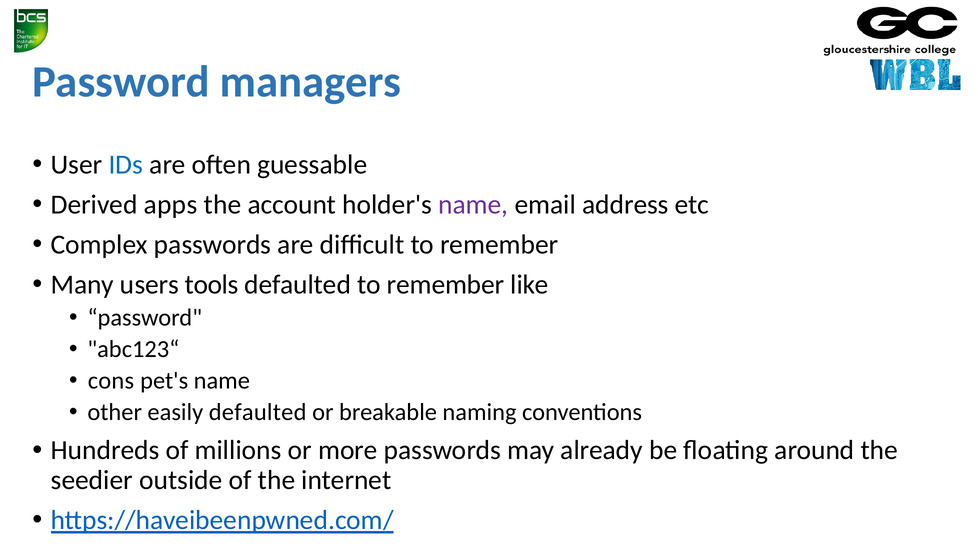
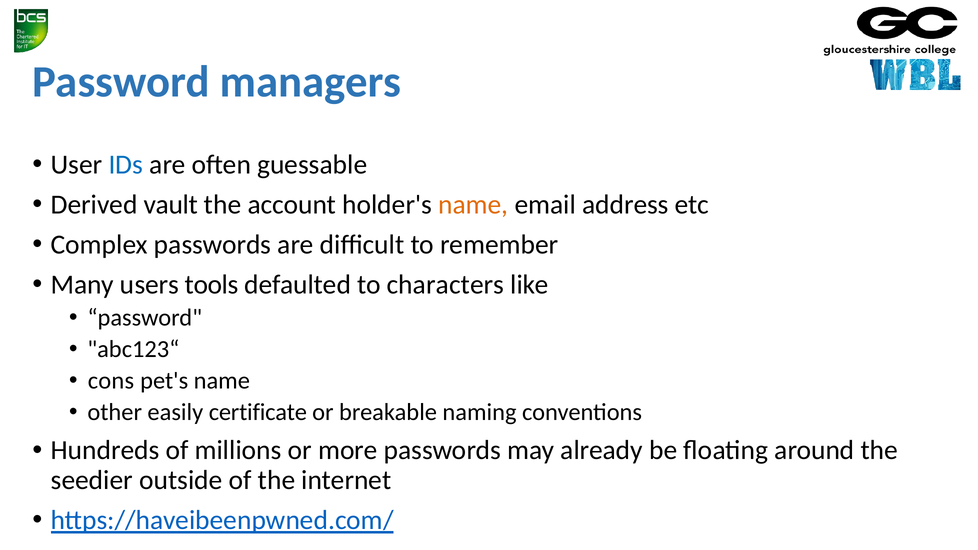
apps: apps -> vault (171, 205)
name colour: purple -> orange (473, 205)
defaulted to remember: remember -> characters (445, 285)
easily defaulted: defaulted -> certificate (258, 412)
